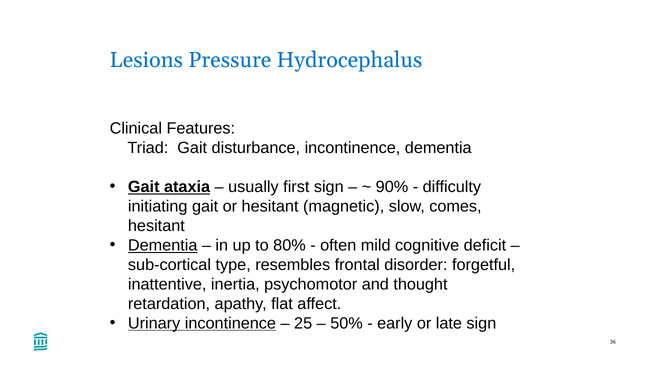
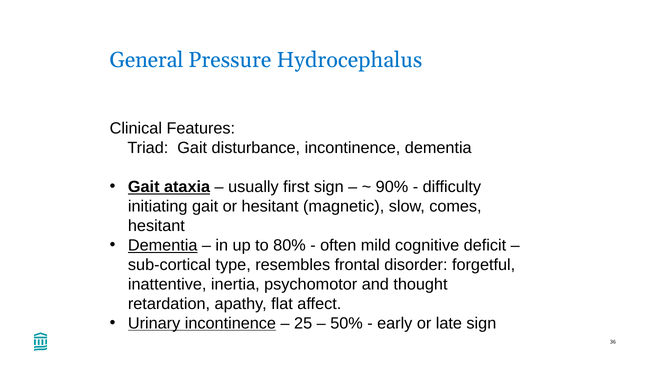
Lesions: Lesions -> General (146, 60)
